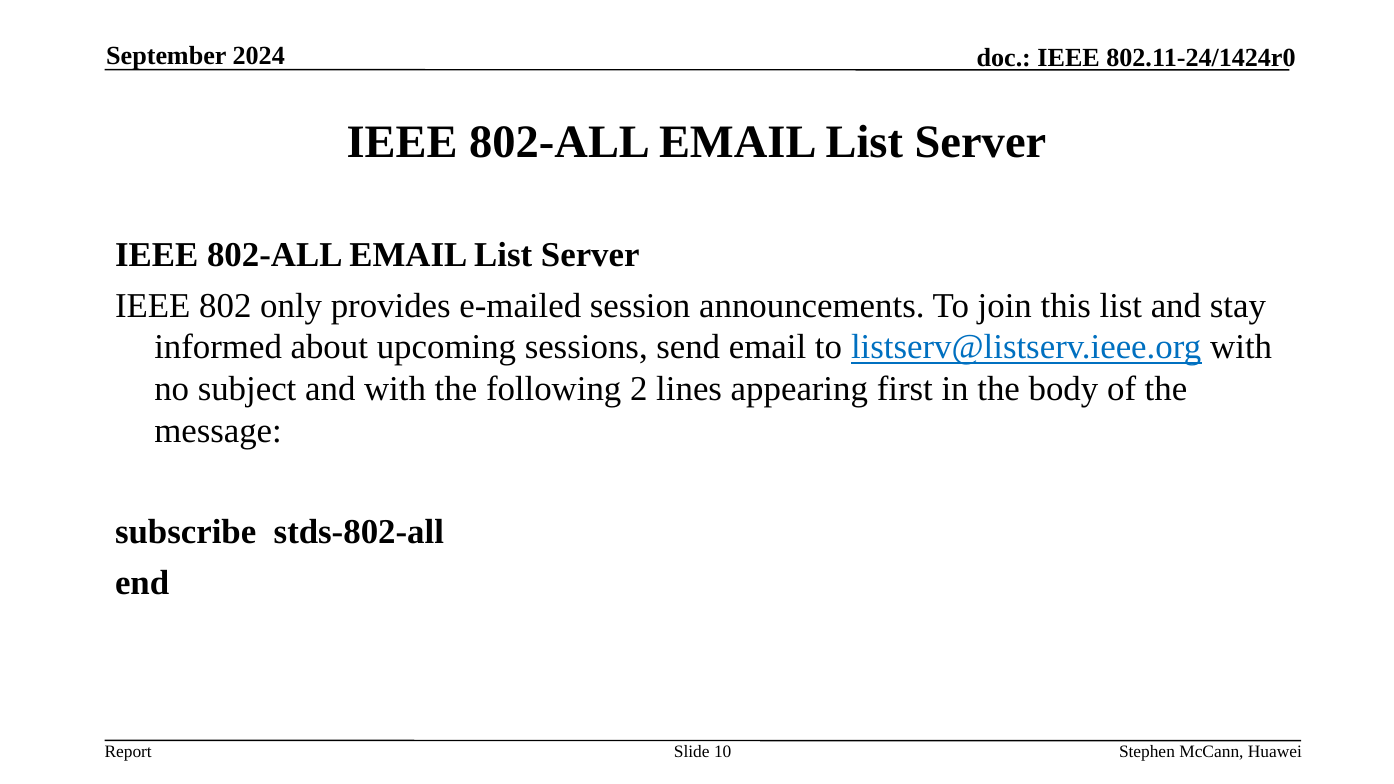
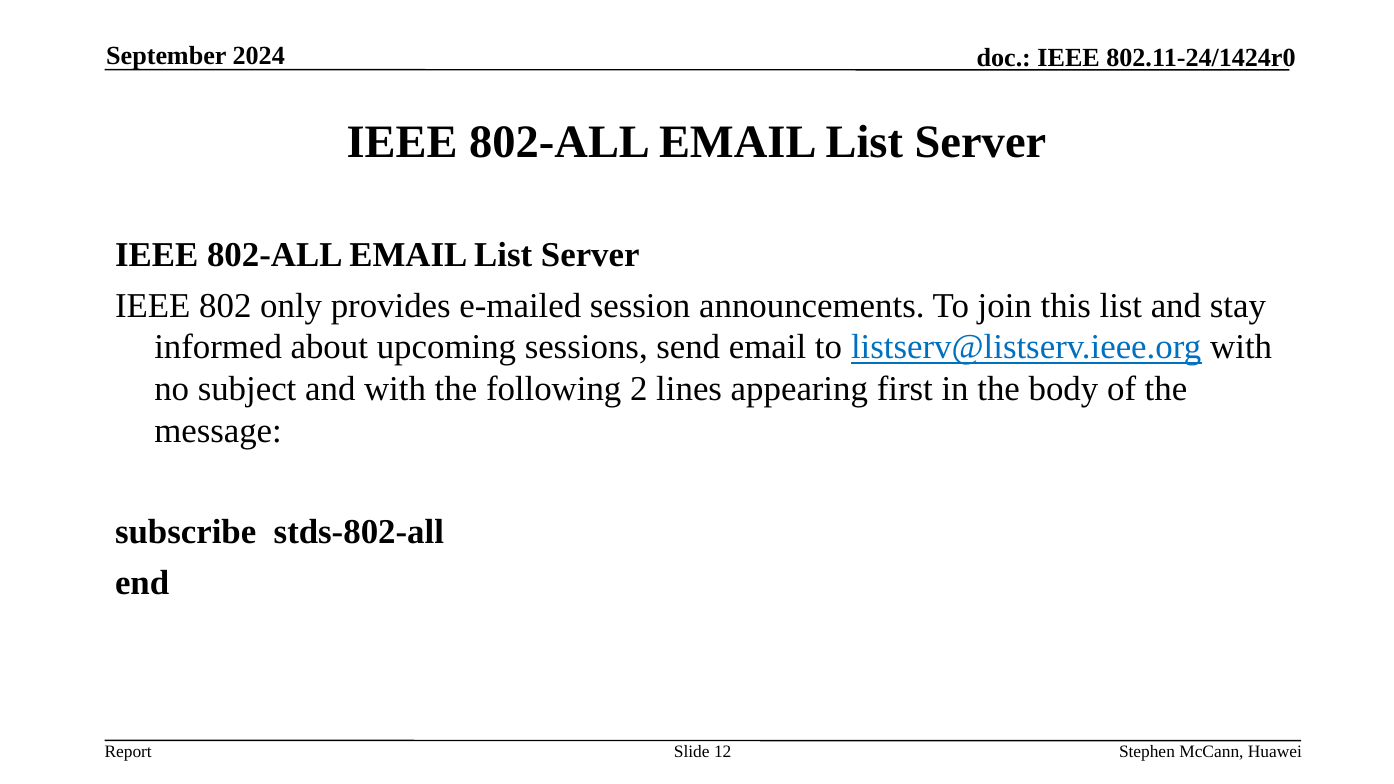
10: 10 -> 12 (723, 752)
